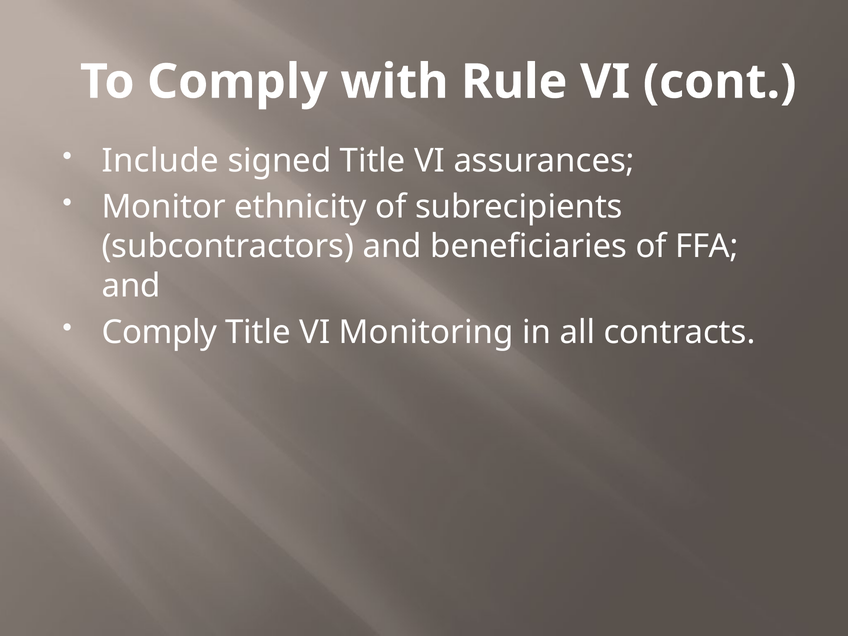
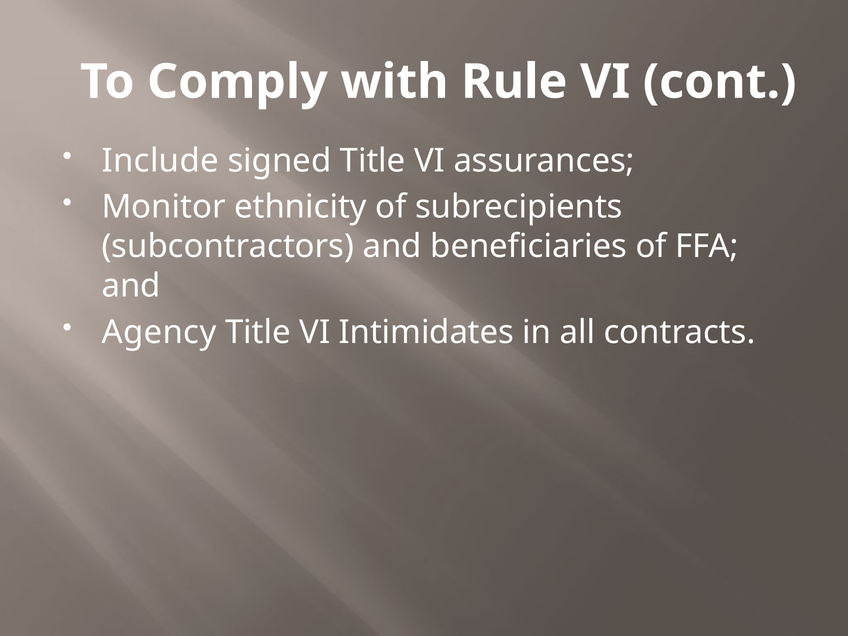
Comply: Comply -> Agency (159, 332)
Monitoring: Monitoring -> Intimidates (426, 332)
